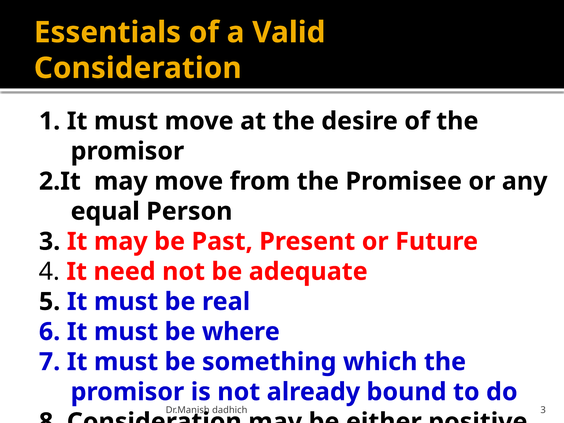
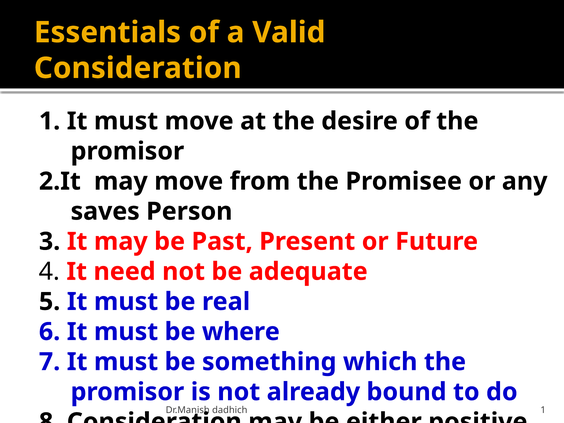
equal: equal -> saves (105, 211)
3: 3 -> 1 (543, 410)
